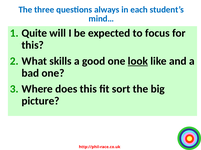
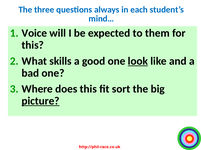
Quite: Quite -> Voice (34, 33)
focus: focus -> them (157, 33)
picture underline: none -> present (41, 101)
